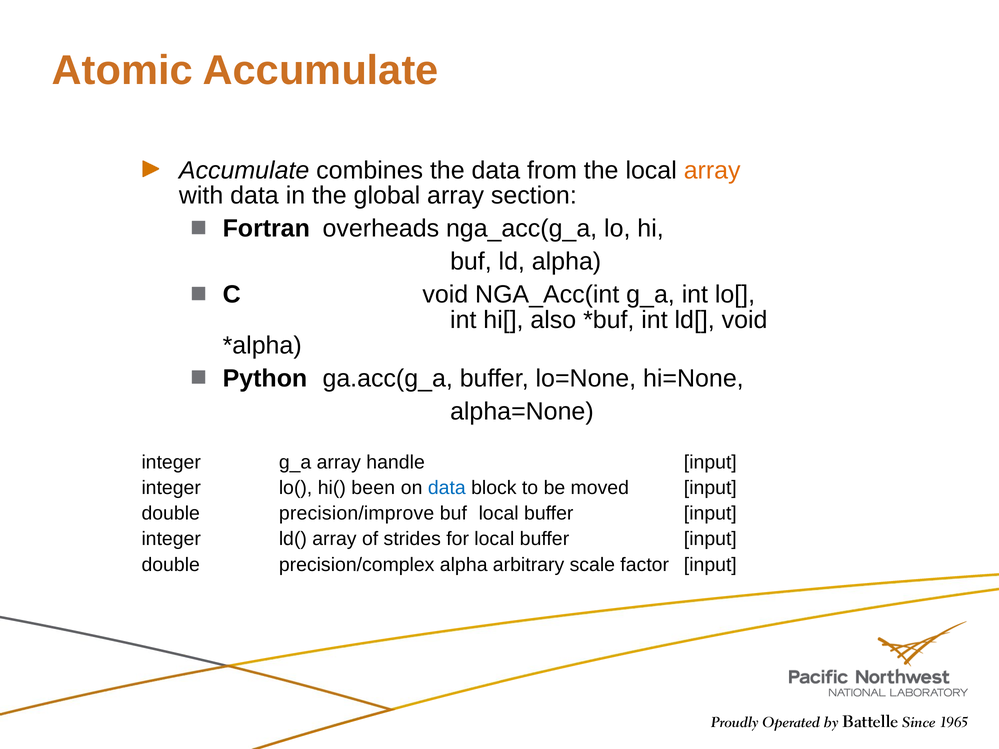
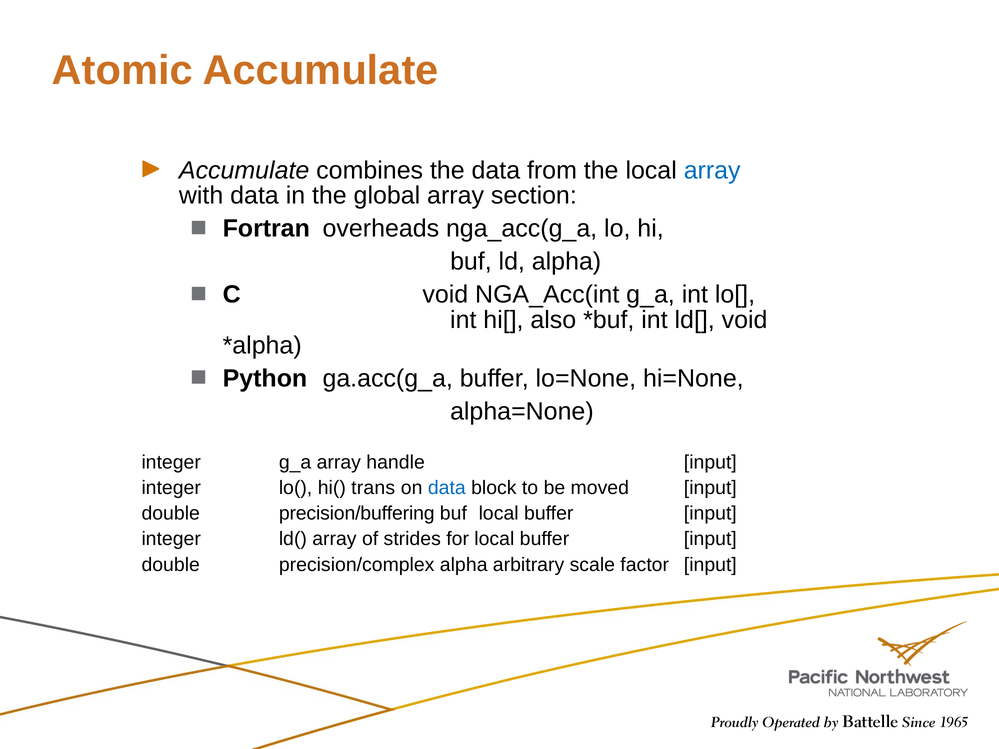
array colour: orange -> blue (712, 170)
been: been -> trans (373, 488)
precision/improve: precision/improve -> precision/buffering (357, 514)
